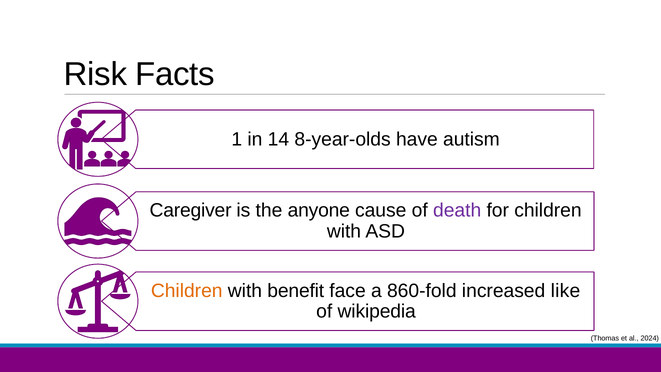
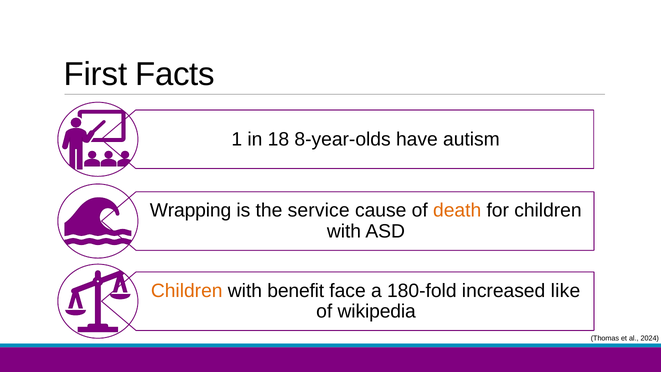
Risk: Risk -> First (96, 74)
14: 14 -> 18 (278, 139)
Caregiver: Caregiver -> Wrapping (191, 210)
anyone: anyone -> service (319, 210)
death colour: purple -> orange (457, 210)
860-fold: 860-fold -> 180-fold (422, 291)
